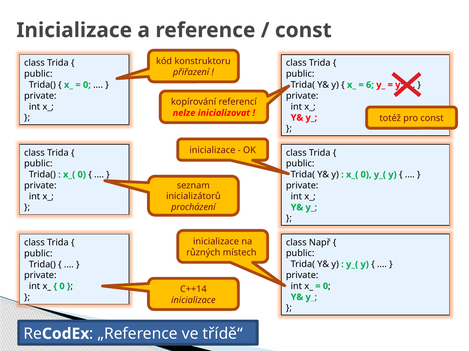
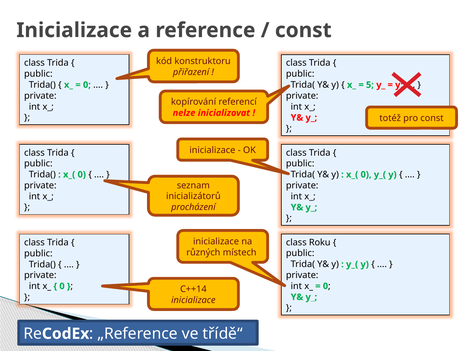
6: 6 -> 5 (370, 85)
Např: Např -> Roku (320, 243)
